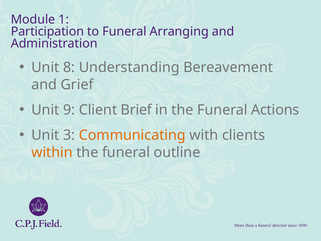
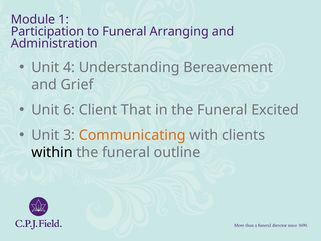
8: 8 -> 4 (69, 67)
9: 9 -> 6 (69, 110)
Brief: Brief -> That (136, 110)
Actions: Actions -> Excited (275, 110)
within colour: orange -> black (52, 152)
